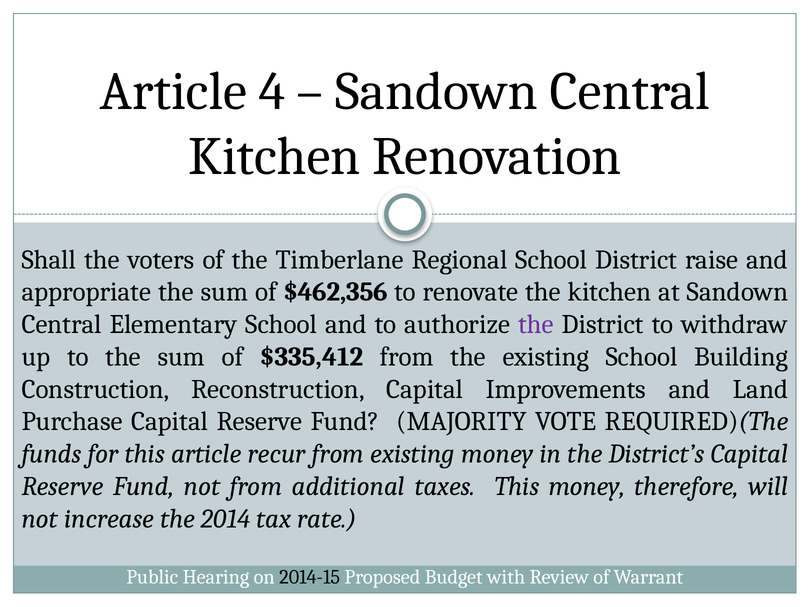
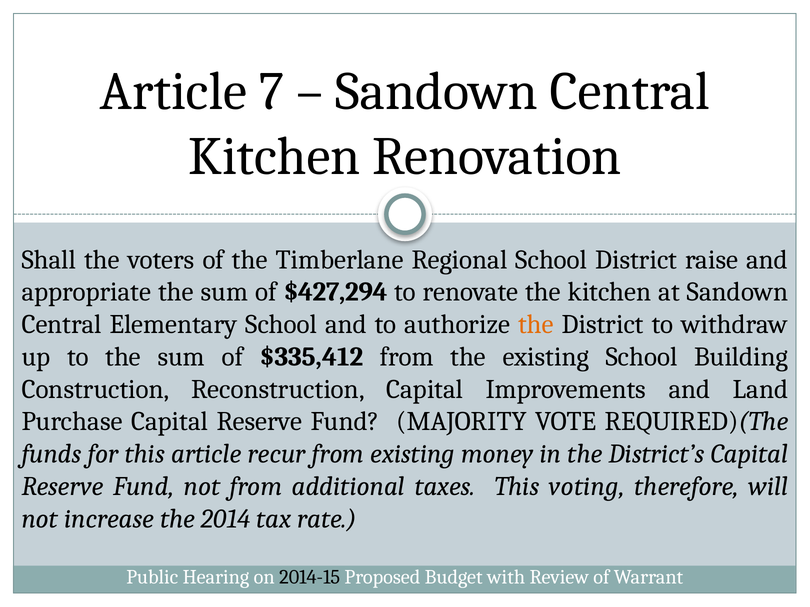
4: 4 -> 7 (272, 92)
$462,356: $462,356 -> $427,294 (336, 292)
the colour: purple -> orange (536, 325)
This money: money -> voting (587, 487)
